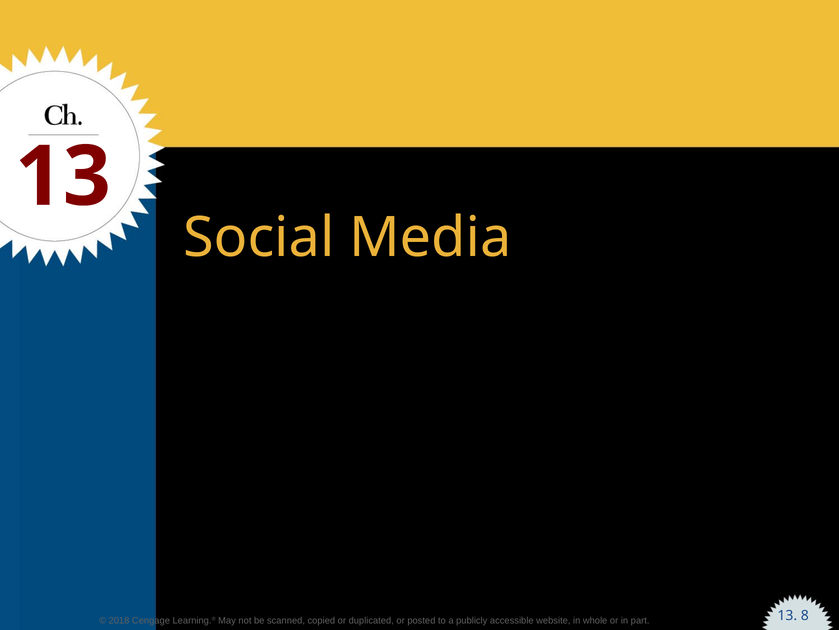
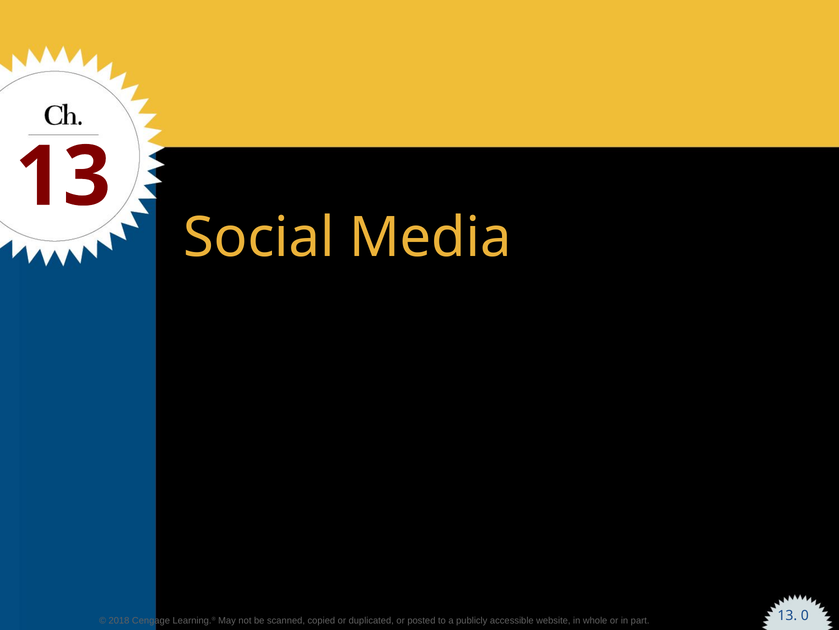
8: 8 -> 0 (805, 615)
